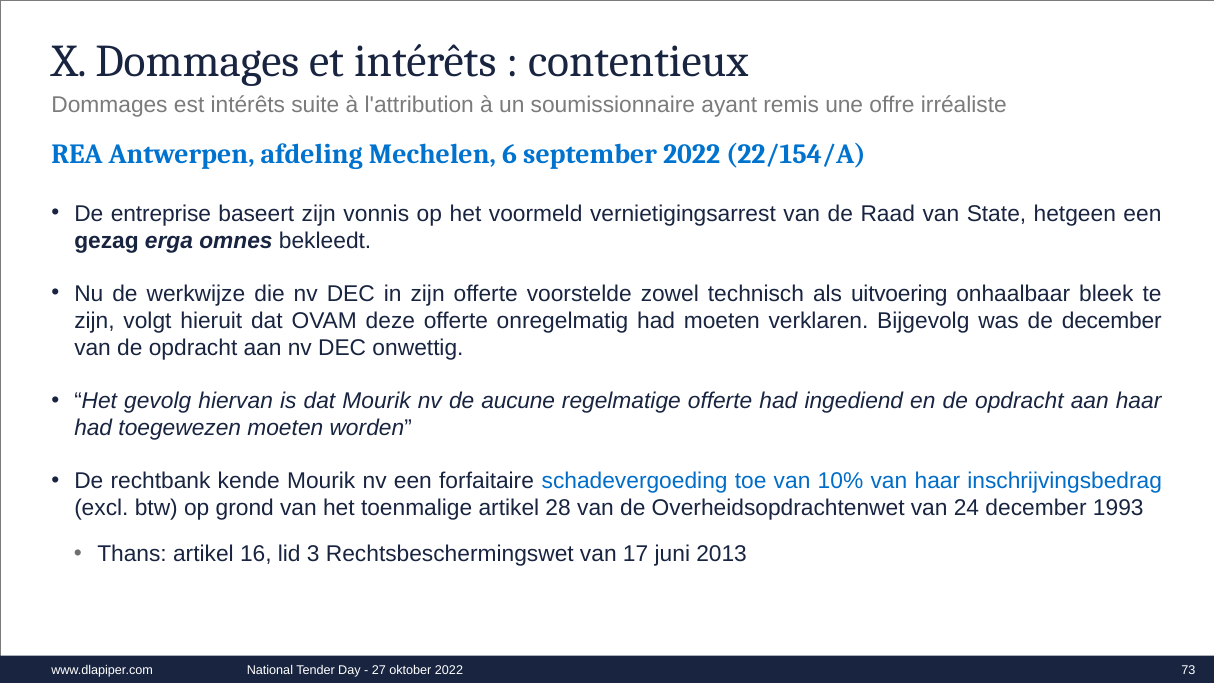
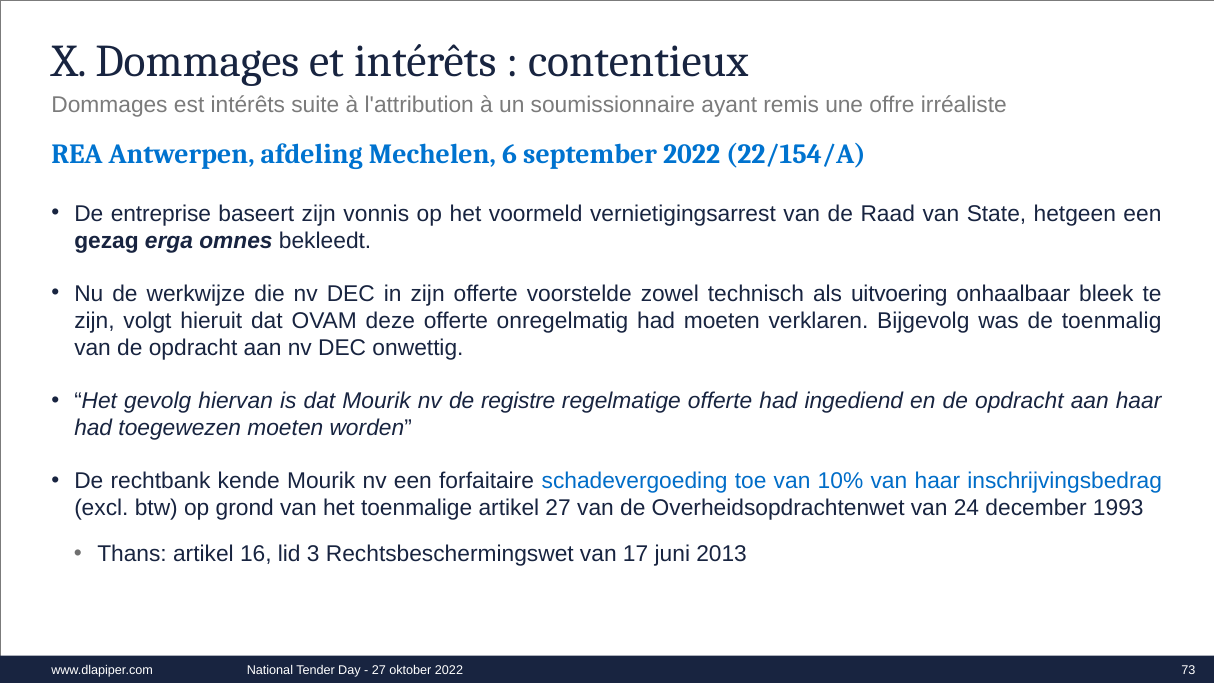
de december: december -> toenmalig (1112, 321)
aucune: aucune -> registre (518, 401)
artikel 28: 28 -> 27 (558, 508)
